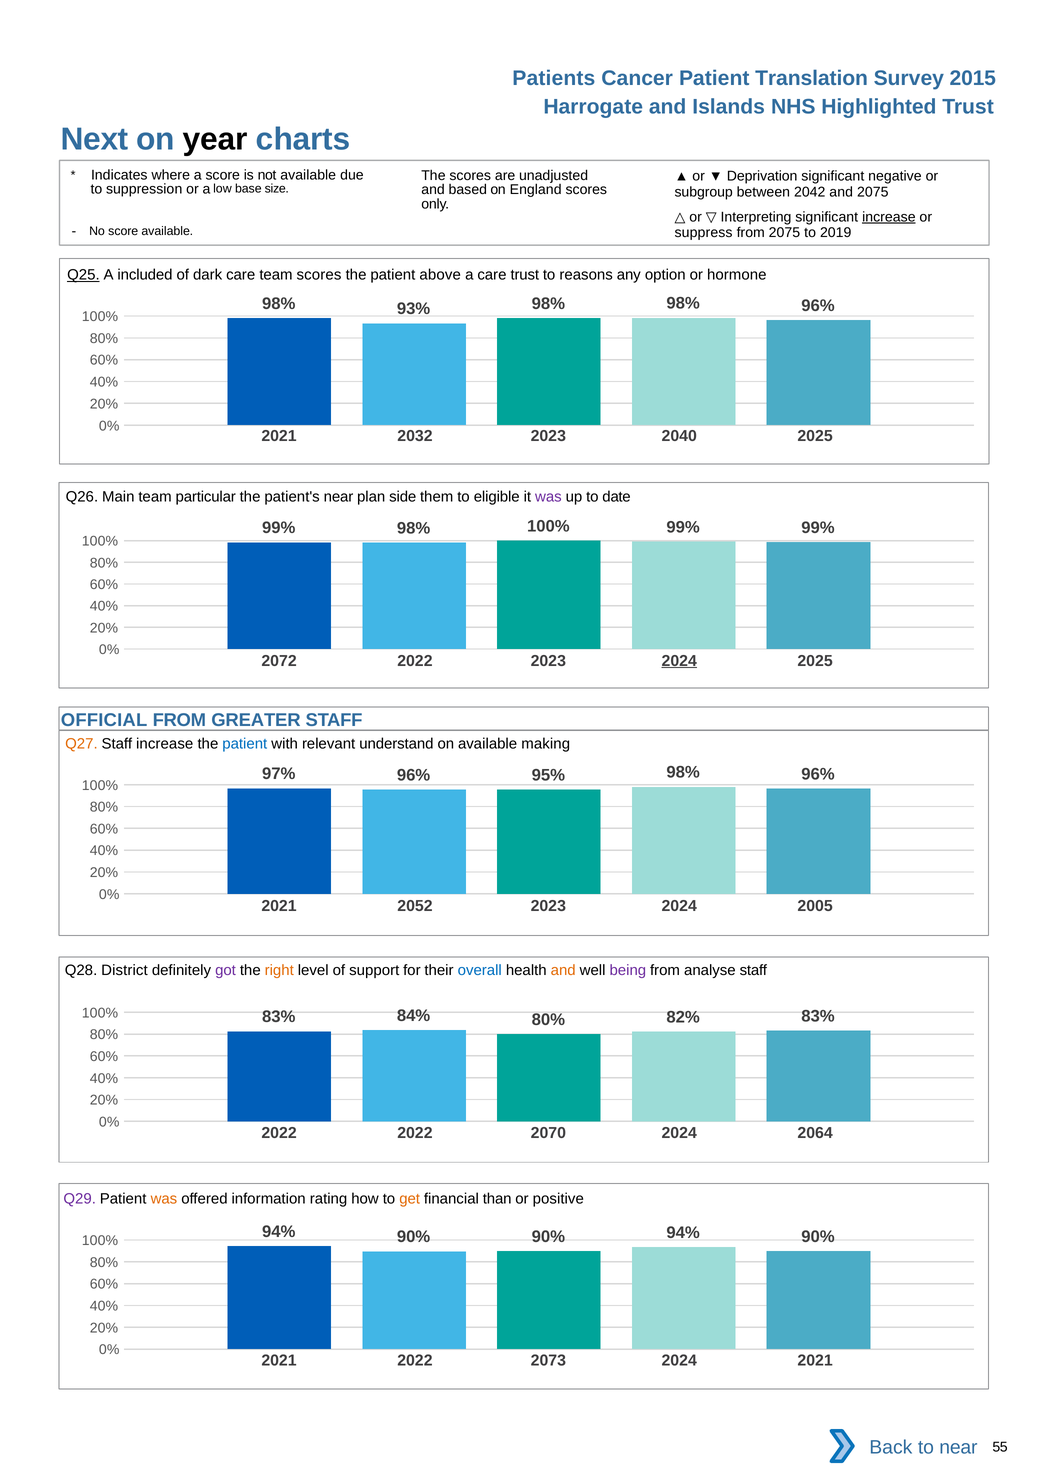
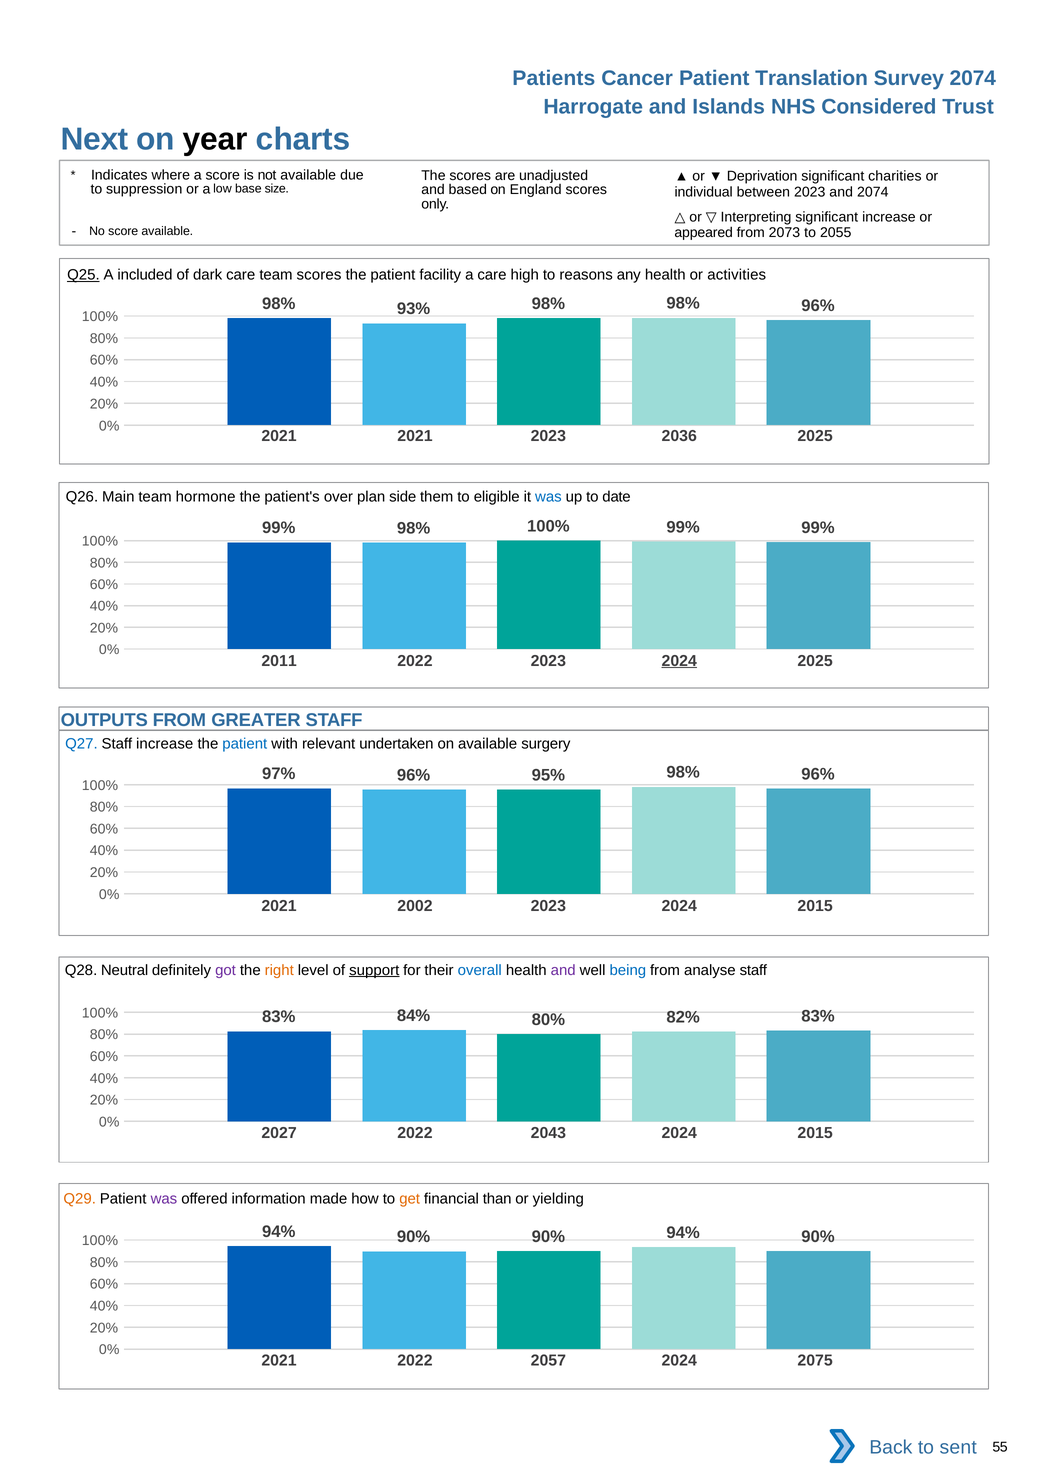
Survey 2015: 2015 -> 2074 (973, 78)
Highlighted: Highlighted -> Considered (879, 107)
negative: negative -> charities (895, 176)
subgroup: subgroup -> individual (704, 192)
between 2042: 2042 -> 2023 (810, 192)
and 2075: 2075 -> 2074 (873, 192)
increase underline: present -> none (889, 217)
suppress: suppress -> appeared (704, 233)
from 2075: 2075 -> 2073 (784, 233)
2019: 2019 -> 2055 (836, 233)
above: above -> facility (440, 275)
care trust: trust -> high (525, 275)
any option: option -> health (665, 275)
hormone: hormone -> activities (737, 275)
2021 2032: 2032 -> 2021 (415, 436)
2040: 2040 -> 2036 (679, 436)
particular: particular -> hormone (206, 497)
patient's near: near -> over (338, 497)
was colour: purple -> blue (548, 497)
2072: 2072 -> 2011 (279, 661)
OFFICIAL: OFFICIAL -> OUTPUTS (104, 721)
Q27 colour: orange -> blue (81, 744)
understand: understand -> undertaken (396, 744)
making: making -> surgery (546, 744)
2052: 2052 -> 2002 (415, 906)
2023 2024 2005: 2005 -> 2015 (815, 906)
District: District -> Neutral (125, 970)
support underline: none -> present (374, 970)
and colour: orange -> purple (563, 970)
being colour: purple -> blue (628, 970)
2022: 2022 -> 2027 (279, 1134)
2070: 2070 -> 2043 (548, 1134)
2064: 2064 -> 2015 (815, 1134)
Q29 colour: purple -> orange (80, 1199)
was colour: orange -> purple (164, 1199)
rating: rating -> made (329, 1199)
positive: positive -> yielding (558, 1199)
2073: 2073 -> 2057 (548, 1361)
2024 2021: 2021 -> 2075 (815, 1361)
to near: near -> sent (958, 1448)
